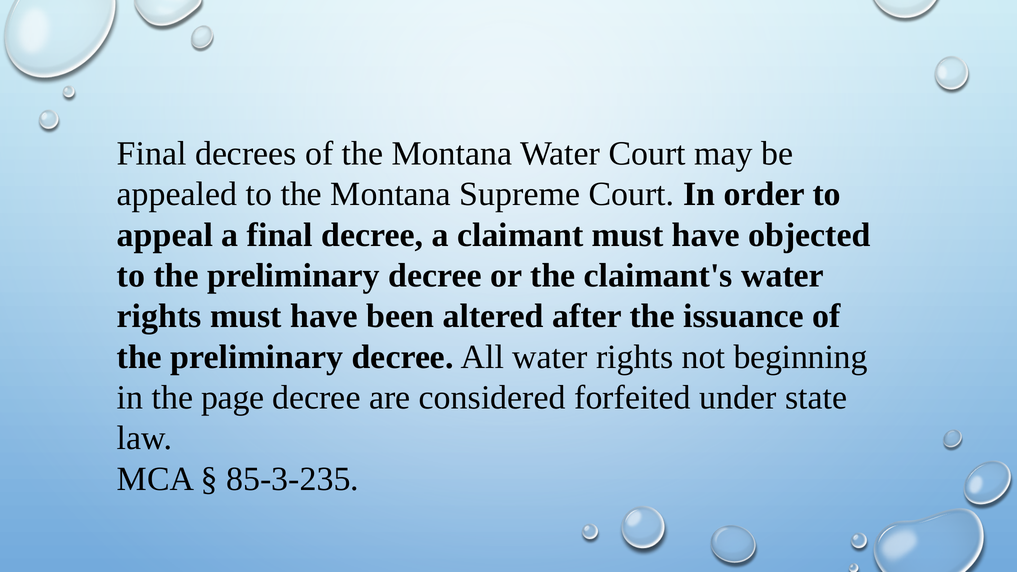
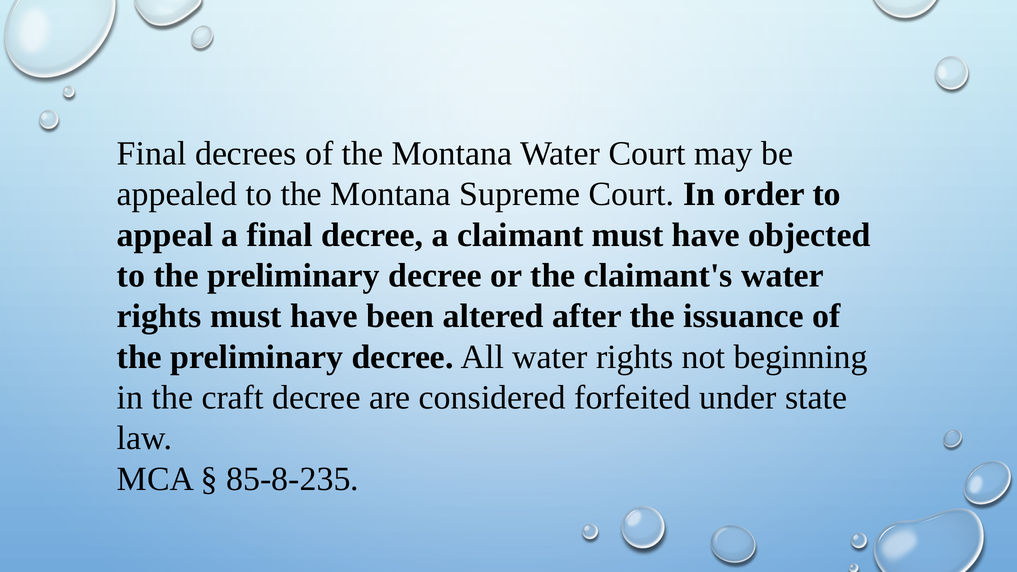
page: page -> craft (233, 398)
85-3-235: 85-3-235 -> 85-8-235 (293, 479)
